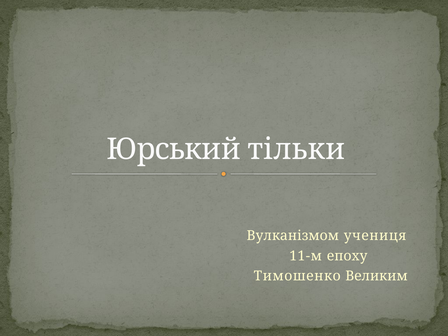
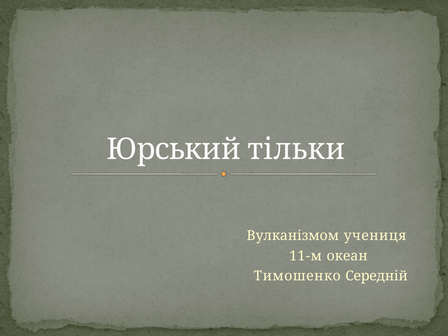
епоху: епоху -> океан (347, 256)
Великим: Великим -> Середній (377, 276)
